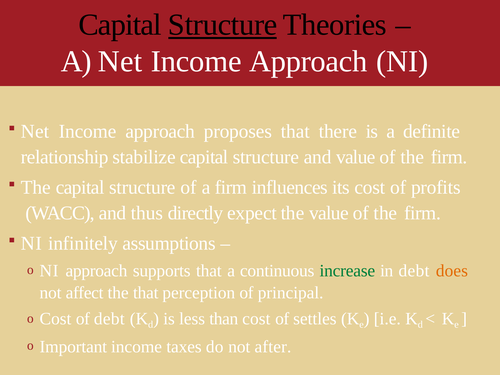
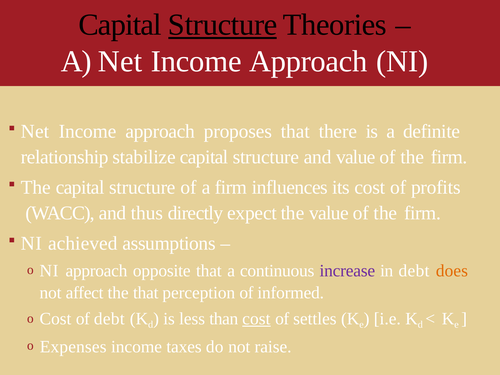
infinitely: infinitely -> achieved (83, 243)
supports: supports -> opposite (162, 271)
increase colour: green -> purple (347, 271)
principal: principal -> informed (291, 293)
cost underline: none -> present (256, 319)
Important: Important -> Expenses (73, 347)
after: after -> raise (273, 347)
